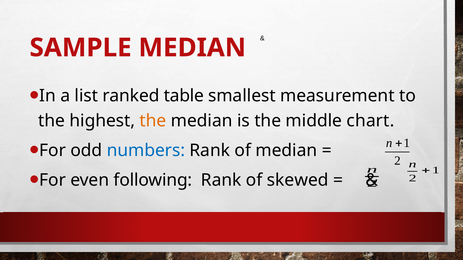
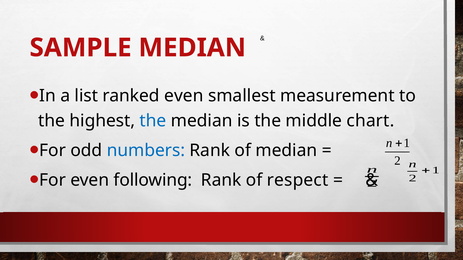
ranked table: table -> even (184, 96)
the colour: orange -> blue (153, 121)
skewed: skewed -> respect (298, 180)
